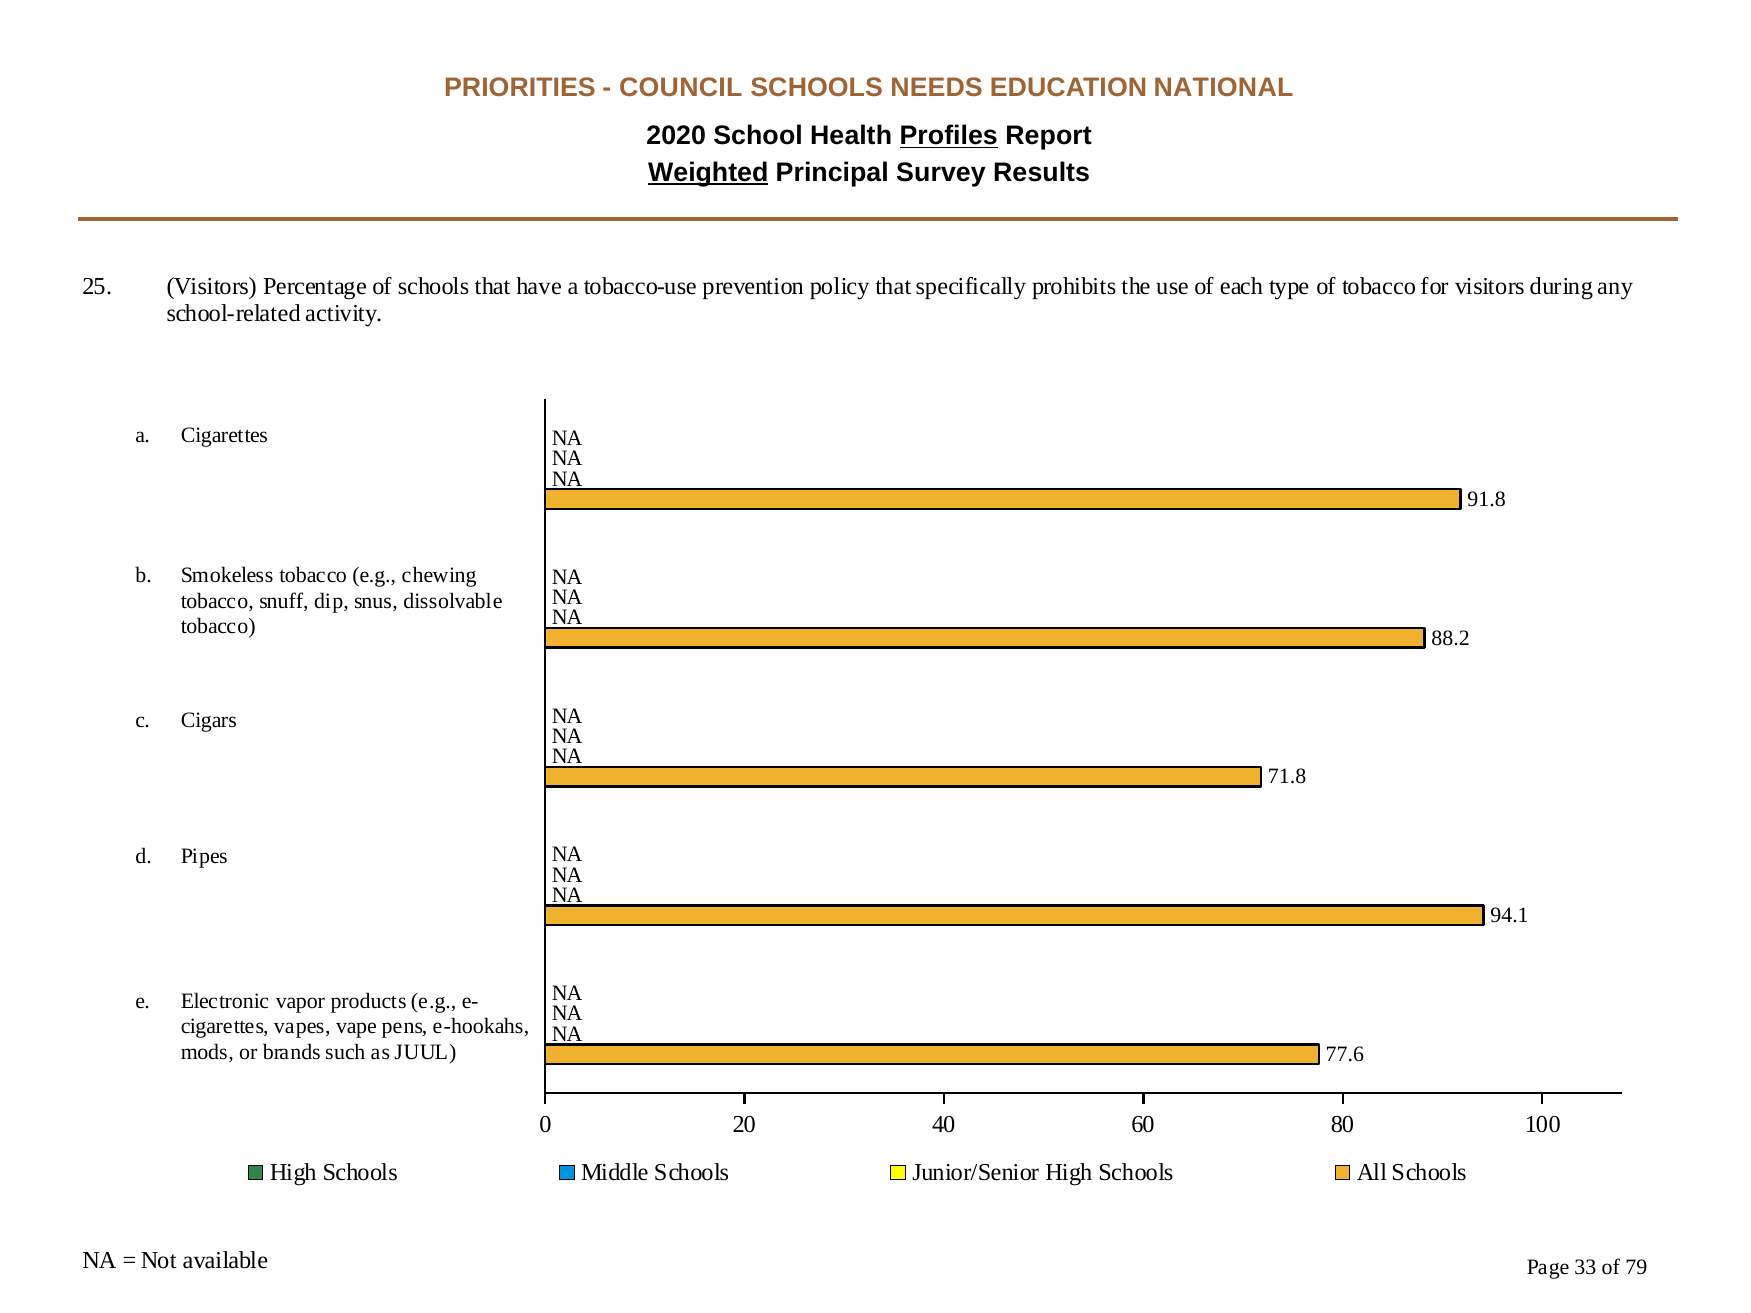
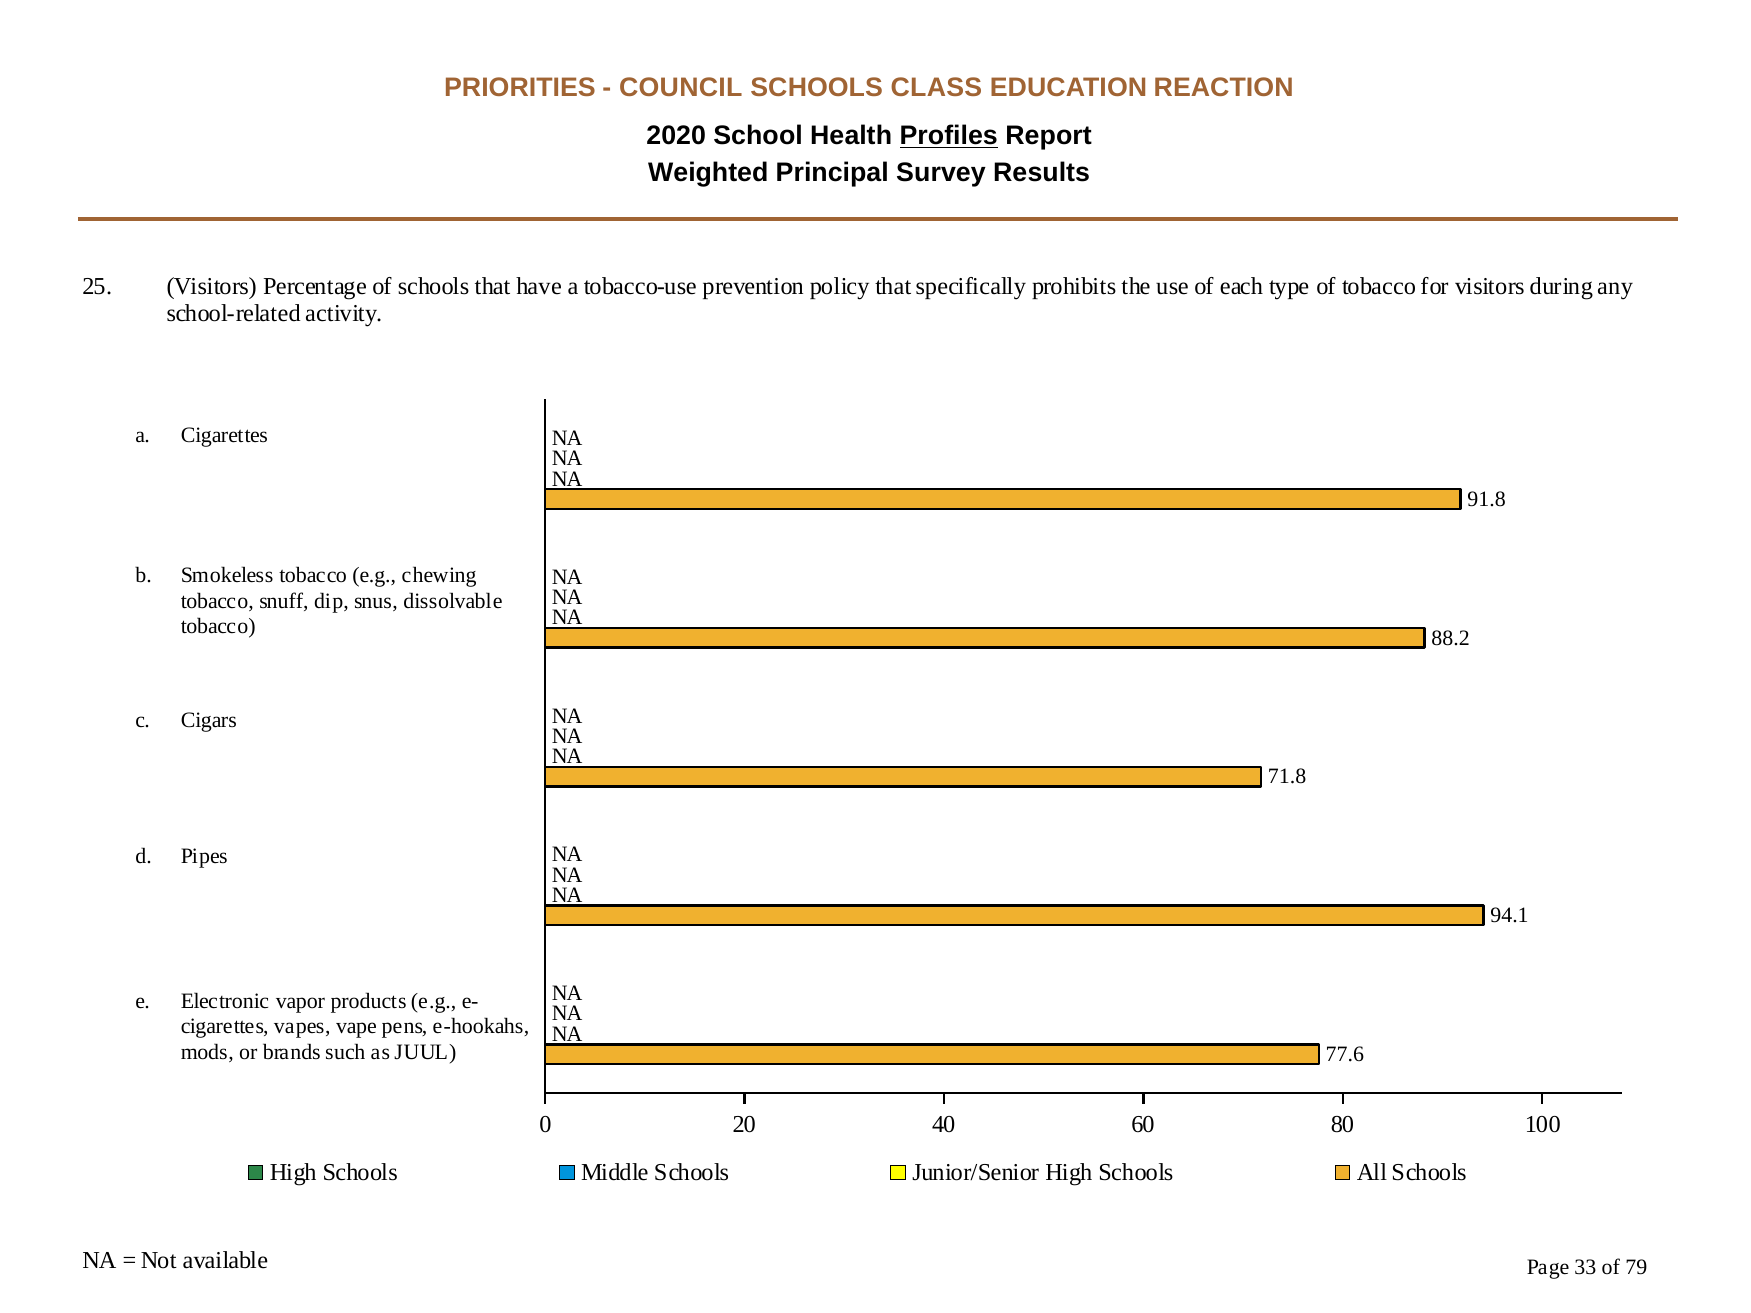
NEEDS: NEEDS -> CLASS (936, 87)
NATIONAL: NATIONAL -> REACTION (1224, 87)
Weighted underline: present -> none (708, 172)
